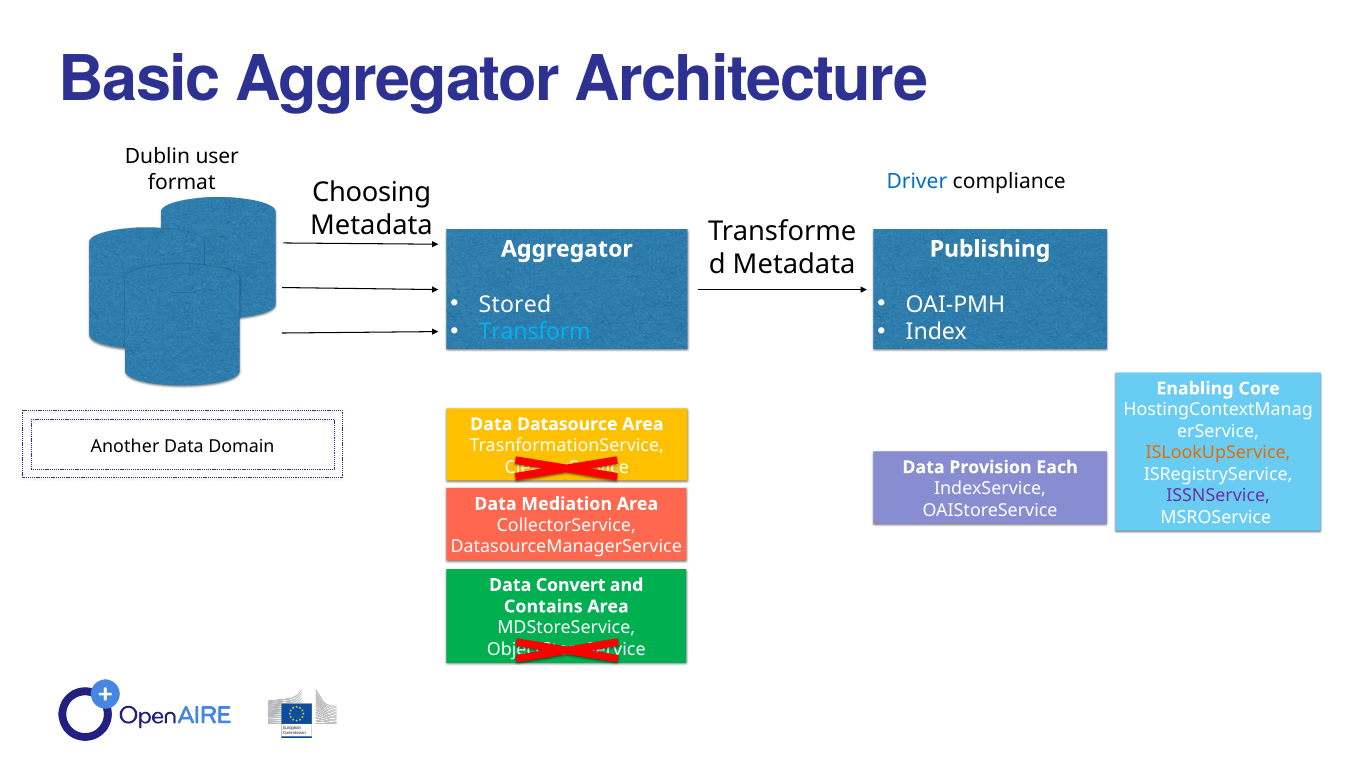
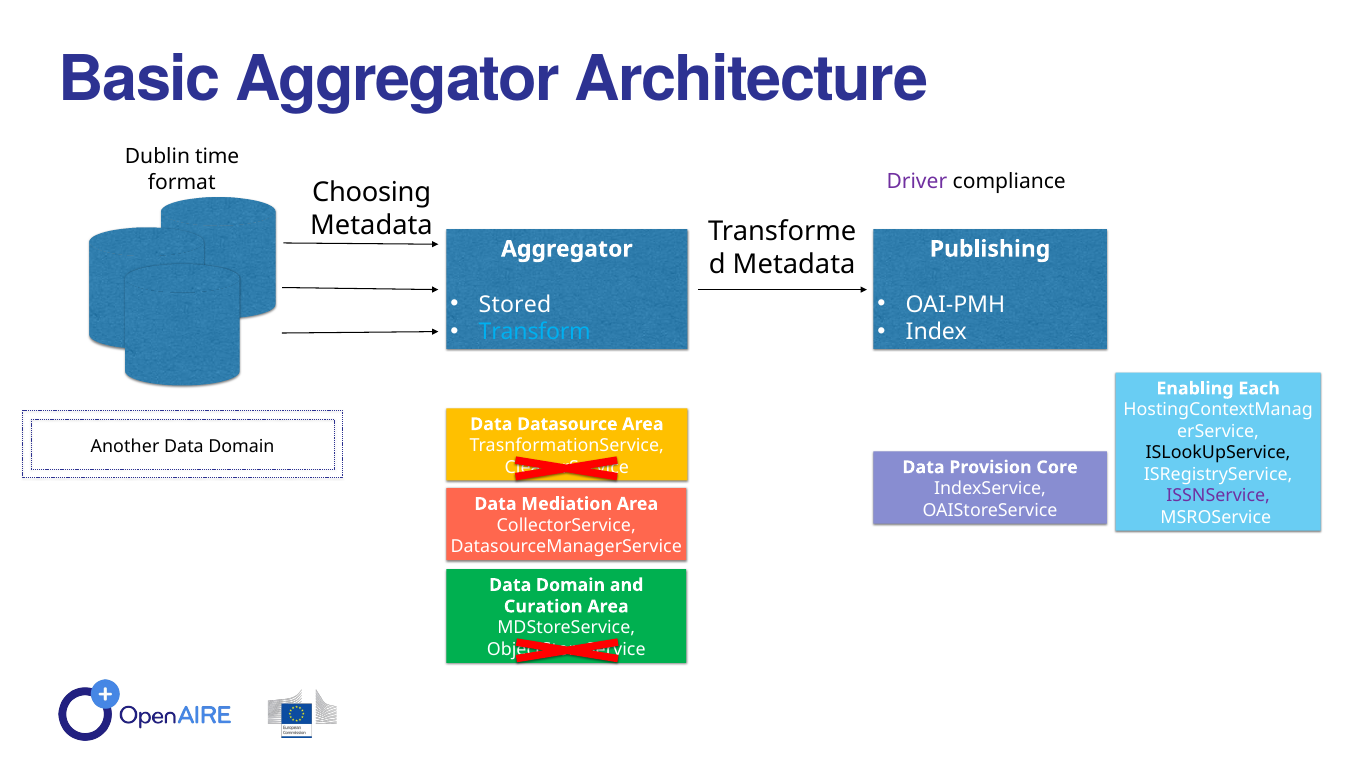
user: user -> time (217, 157)
Driver colour: blue -> purple (917, 182)
Core: Core -> Each (1259, 388)
ISLookUpService colour: orange -> black (1218, 453)
Each: Each -> Core (1057, 467)
Convert: Convert -> Domain (571, 585)
Contains: Contains -> Curation (543, 606)
